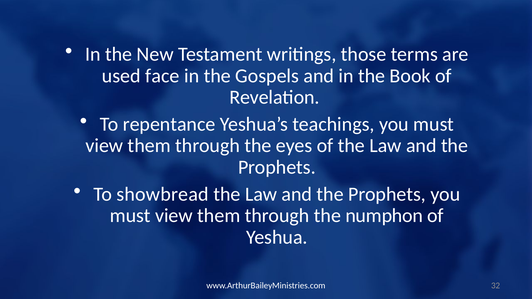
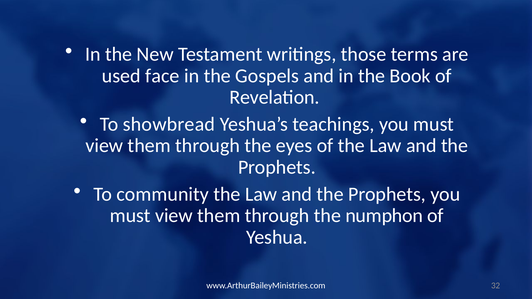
repentance: repentance -> showbread (169, 124)
showbread: showbread -> community (163, 194)
